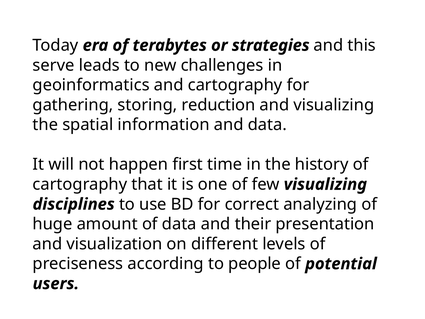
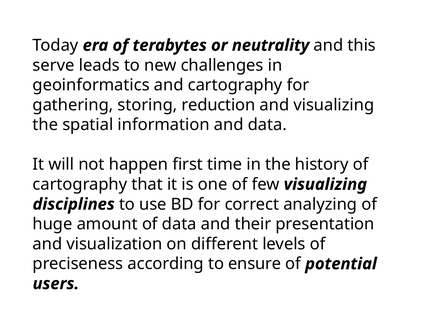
strategies: strategies -> neutrality (271, 45)
people: people -> ensure (255, 264)
